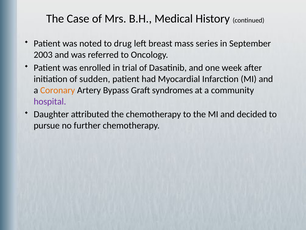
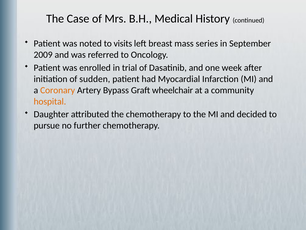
drug: drug -> visits (123, 43)
2003: 2003 -> 2009 (43, 55)
syndromes: syndromes -> wheelchair (173, 90)
hospital colour: purple -> orange (50, 101)
